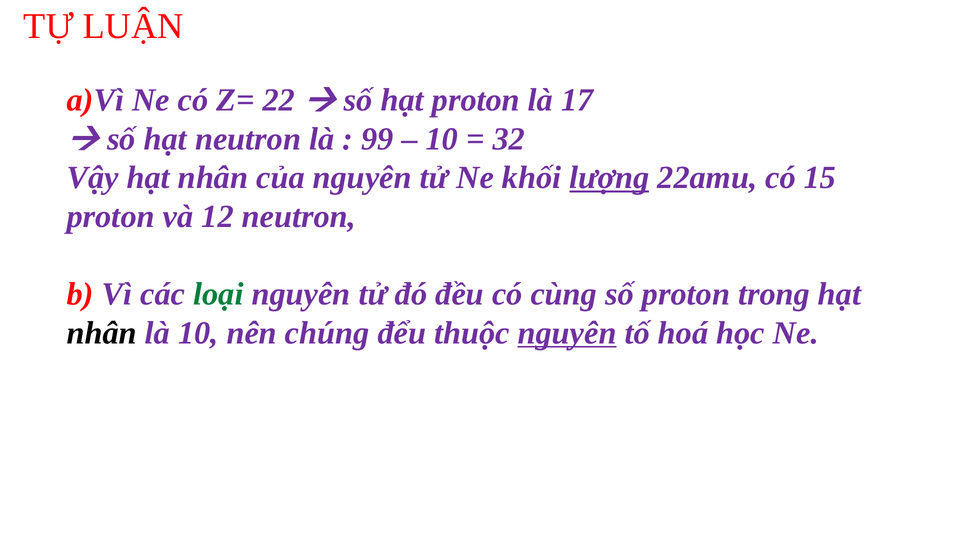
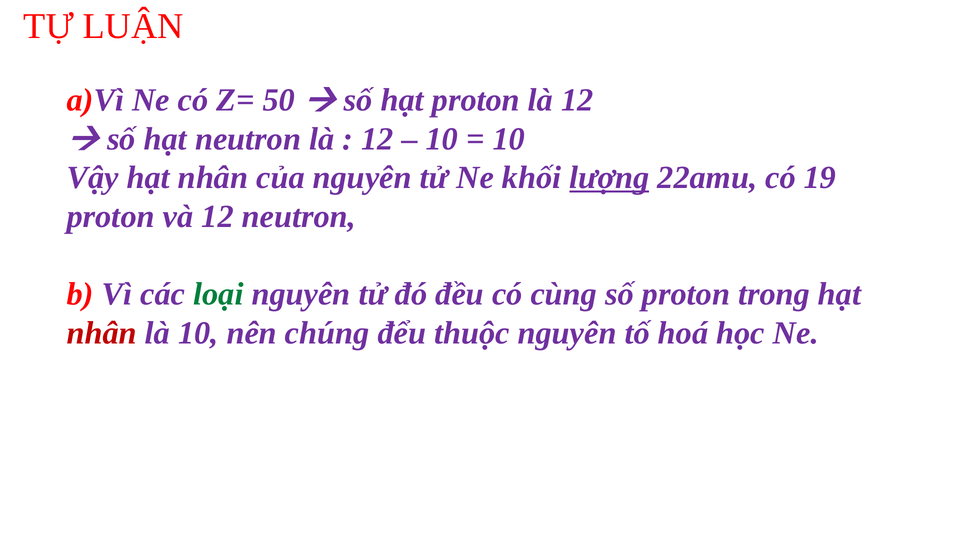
22: 22 -> 50 (279, 100)
là 17: 17 -> 12 (577, 100)
99: 99 -> 12 (377, 139)
32: 32 -> 10 (509, 139)
15: 15 -> 19 (820, 178)
nhân colour: black -> red (102, 333)
nguyên underline: present -> none (567, 333)
